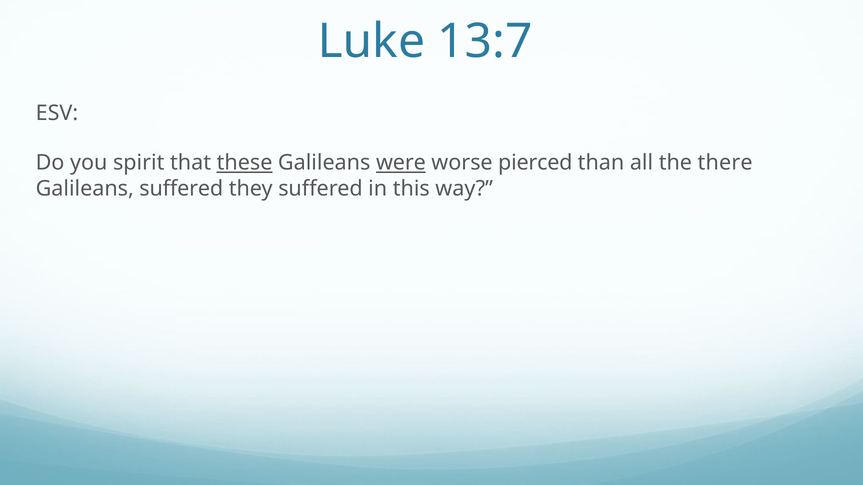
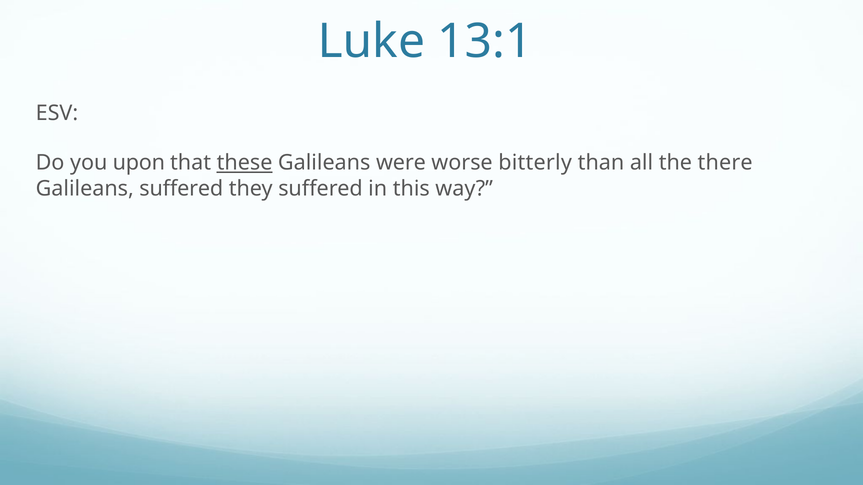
13:7: 13:7 -> 13:1 (485, 41)
spirit: spirit -> upon (139, 163)
were underline: present -> none (401, 163)
pierced: pierced -> bitterly (535, 163)
